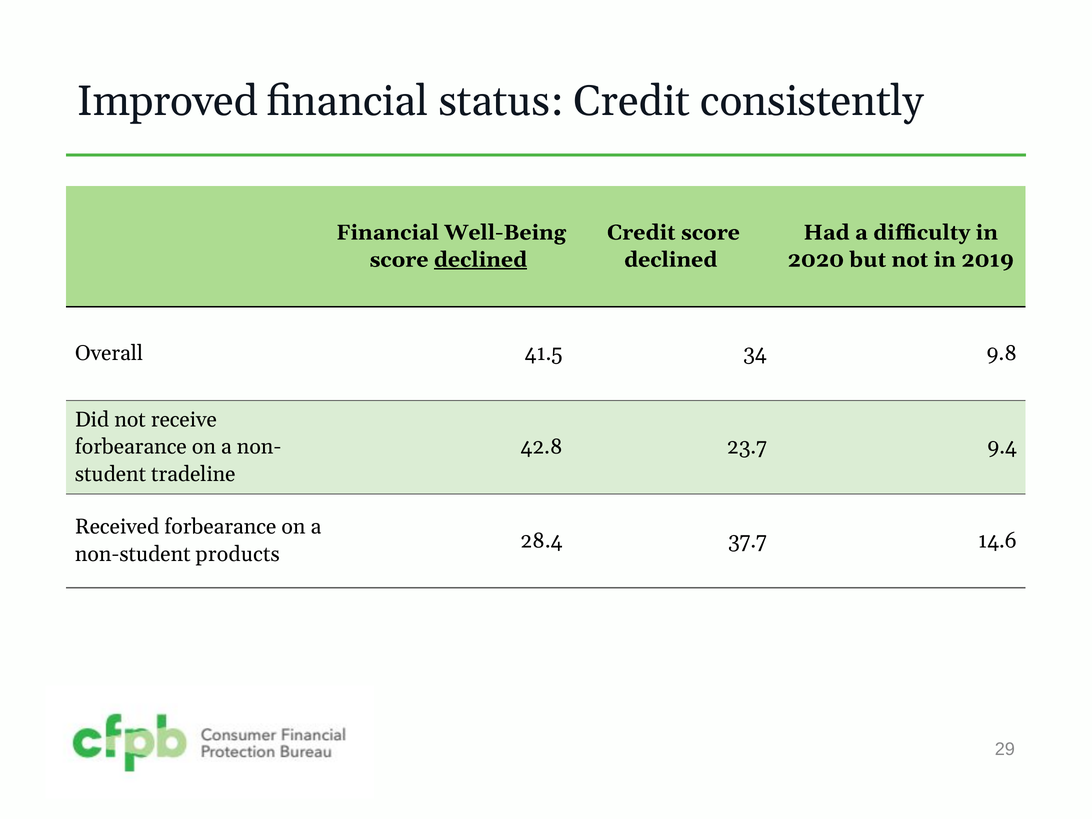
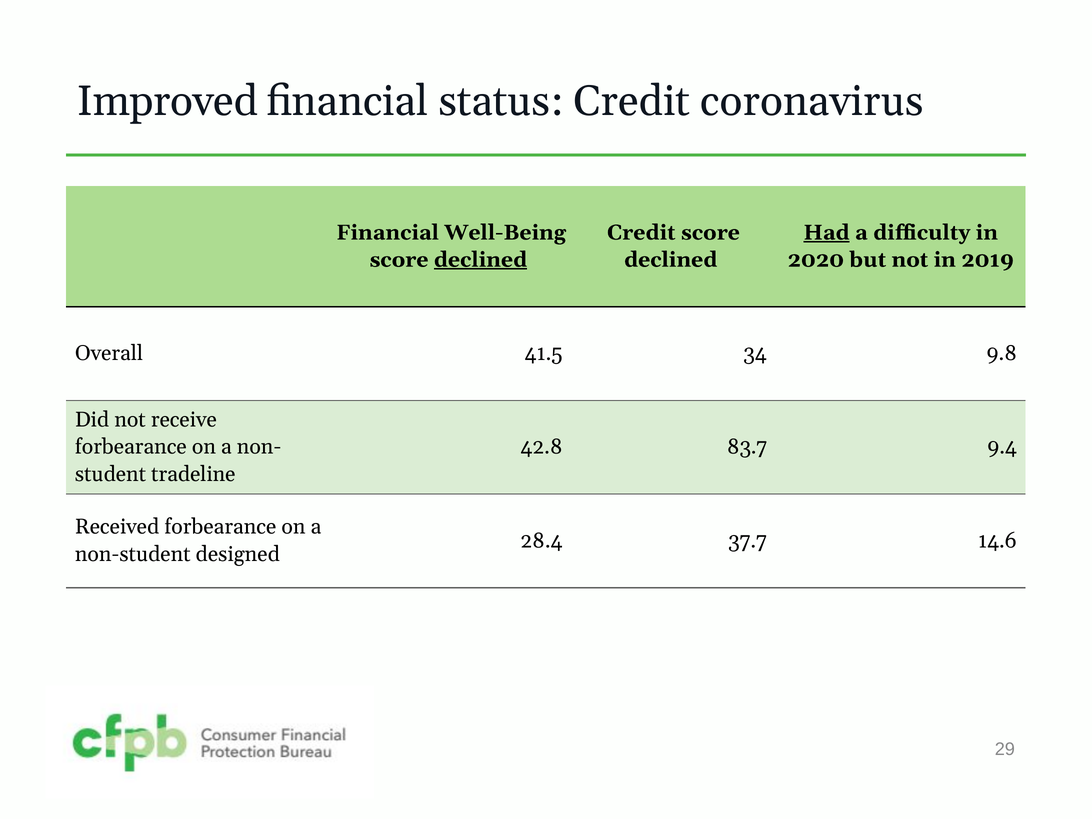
consistently: consistently -> coronavirus (812, 101)
Had underline: none -> present (827, 233)
23.7: 23.7 -> 83.7 (747, 447)
products: products -> designed (238, 554)
